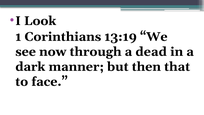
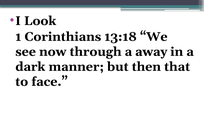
13:19: 13:19 -> 13:18 (121, 37)
dead: dead -> away (151, 52)
